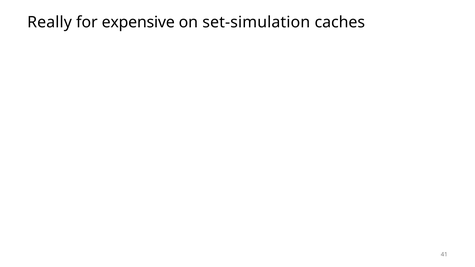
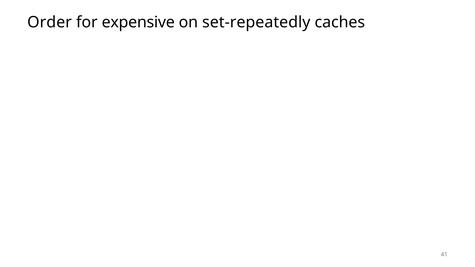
Really: Really -> Order (50, 22)
set-simulation: set-simulation -> set-repeatedly (256, 22)
